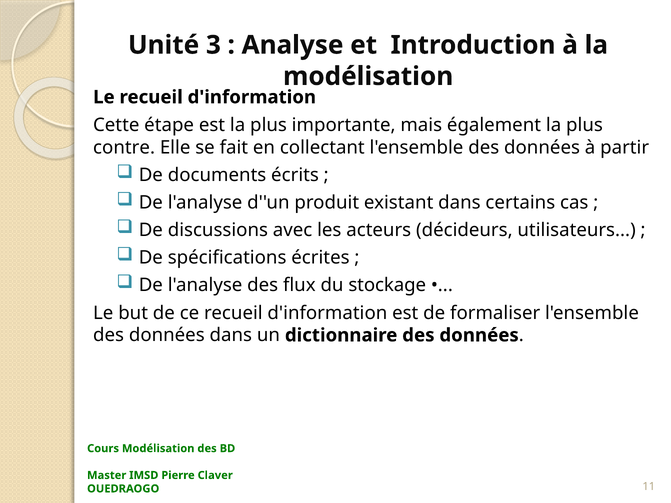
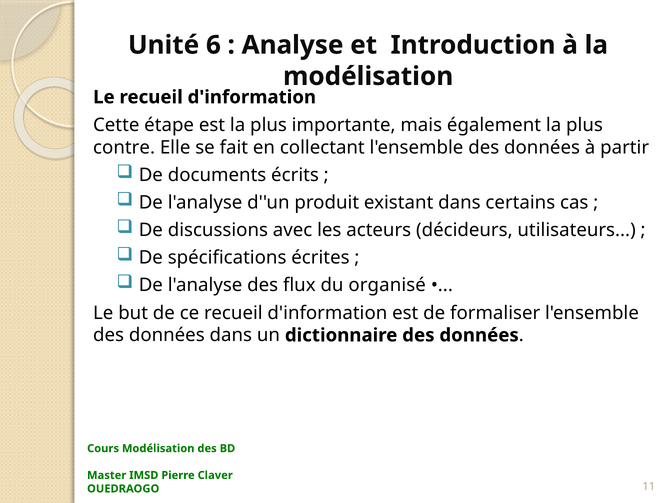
3: 3 -> 6 (213, 45)
stockage: stockage -> organisé (387, 285)
